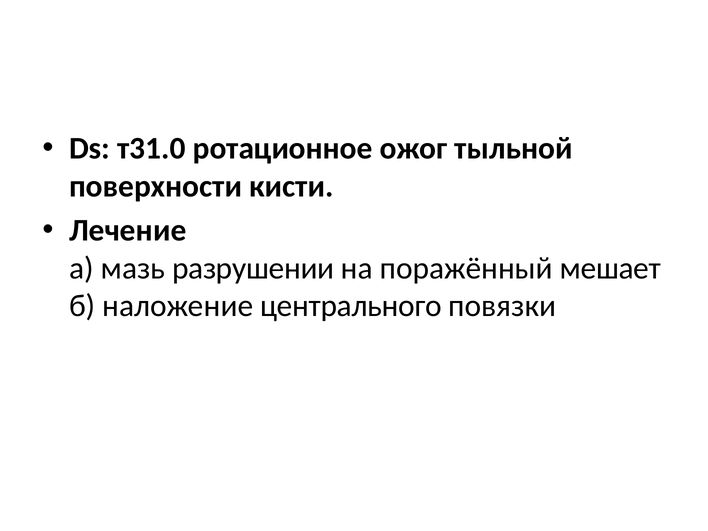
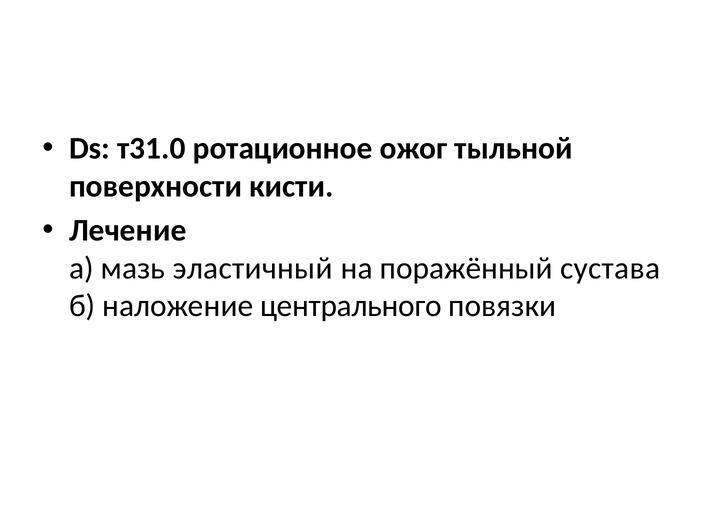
разрушении: разрушении -> эластичный (253, 268)
мешает: мешает -> сустава (610, 268)
